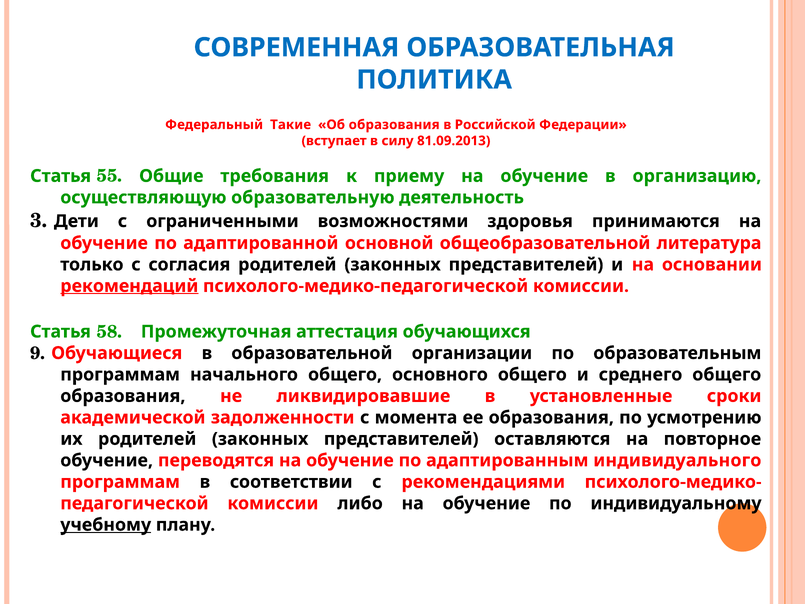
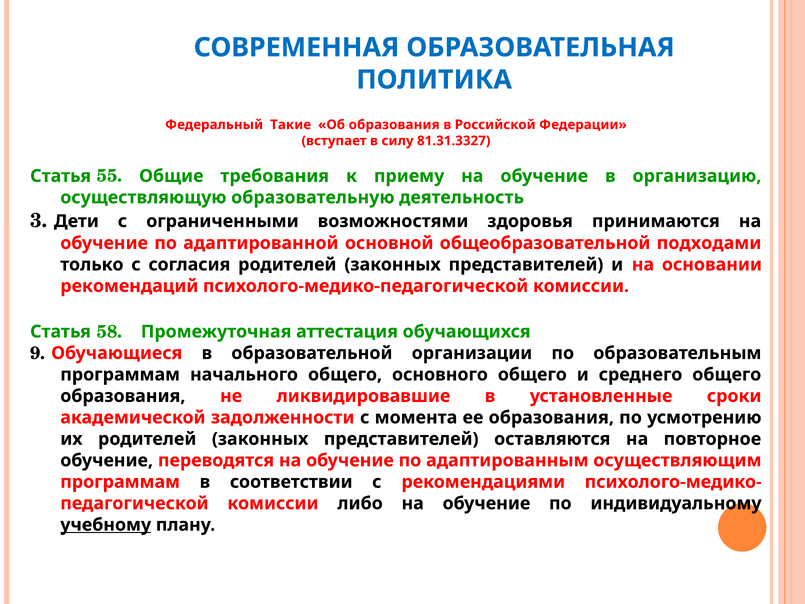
81.09.2013: 81.09.2013 -> 81.31.3327 (454, 141)
литература: литература -> подходами (709, 243)
рекомендаций underline: present -> none (129, 286)
индивидуального: индивидуального -> осуществляющим (677, 460)
